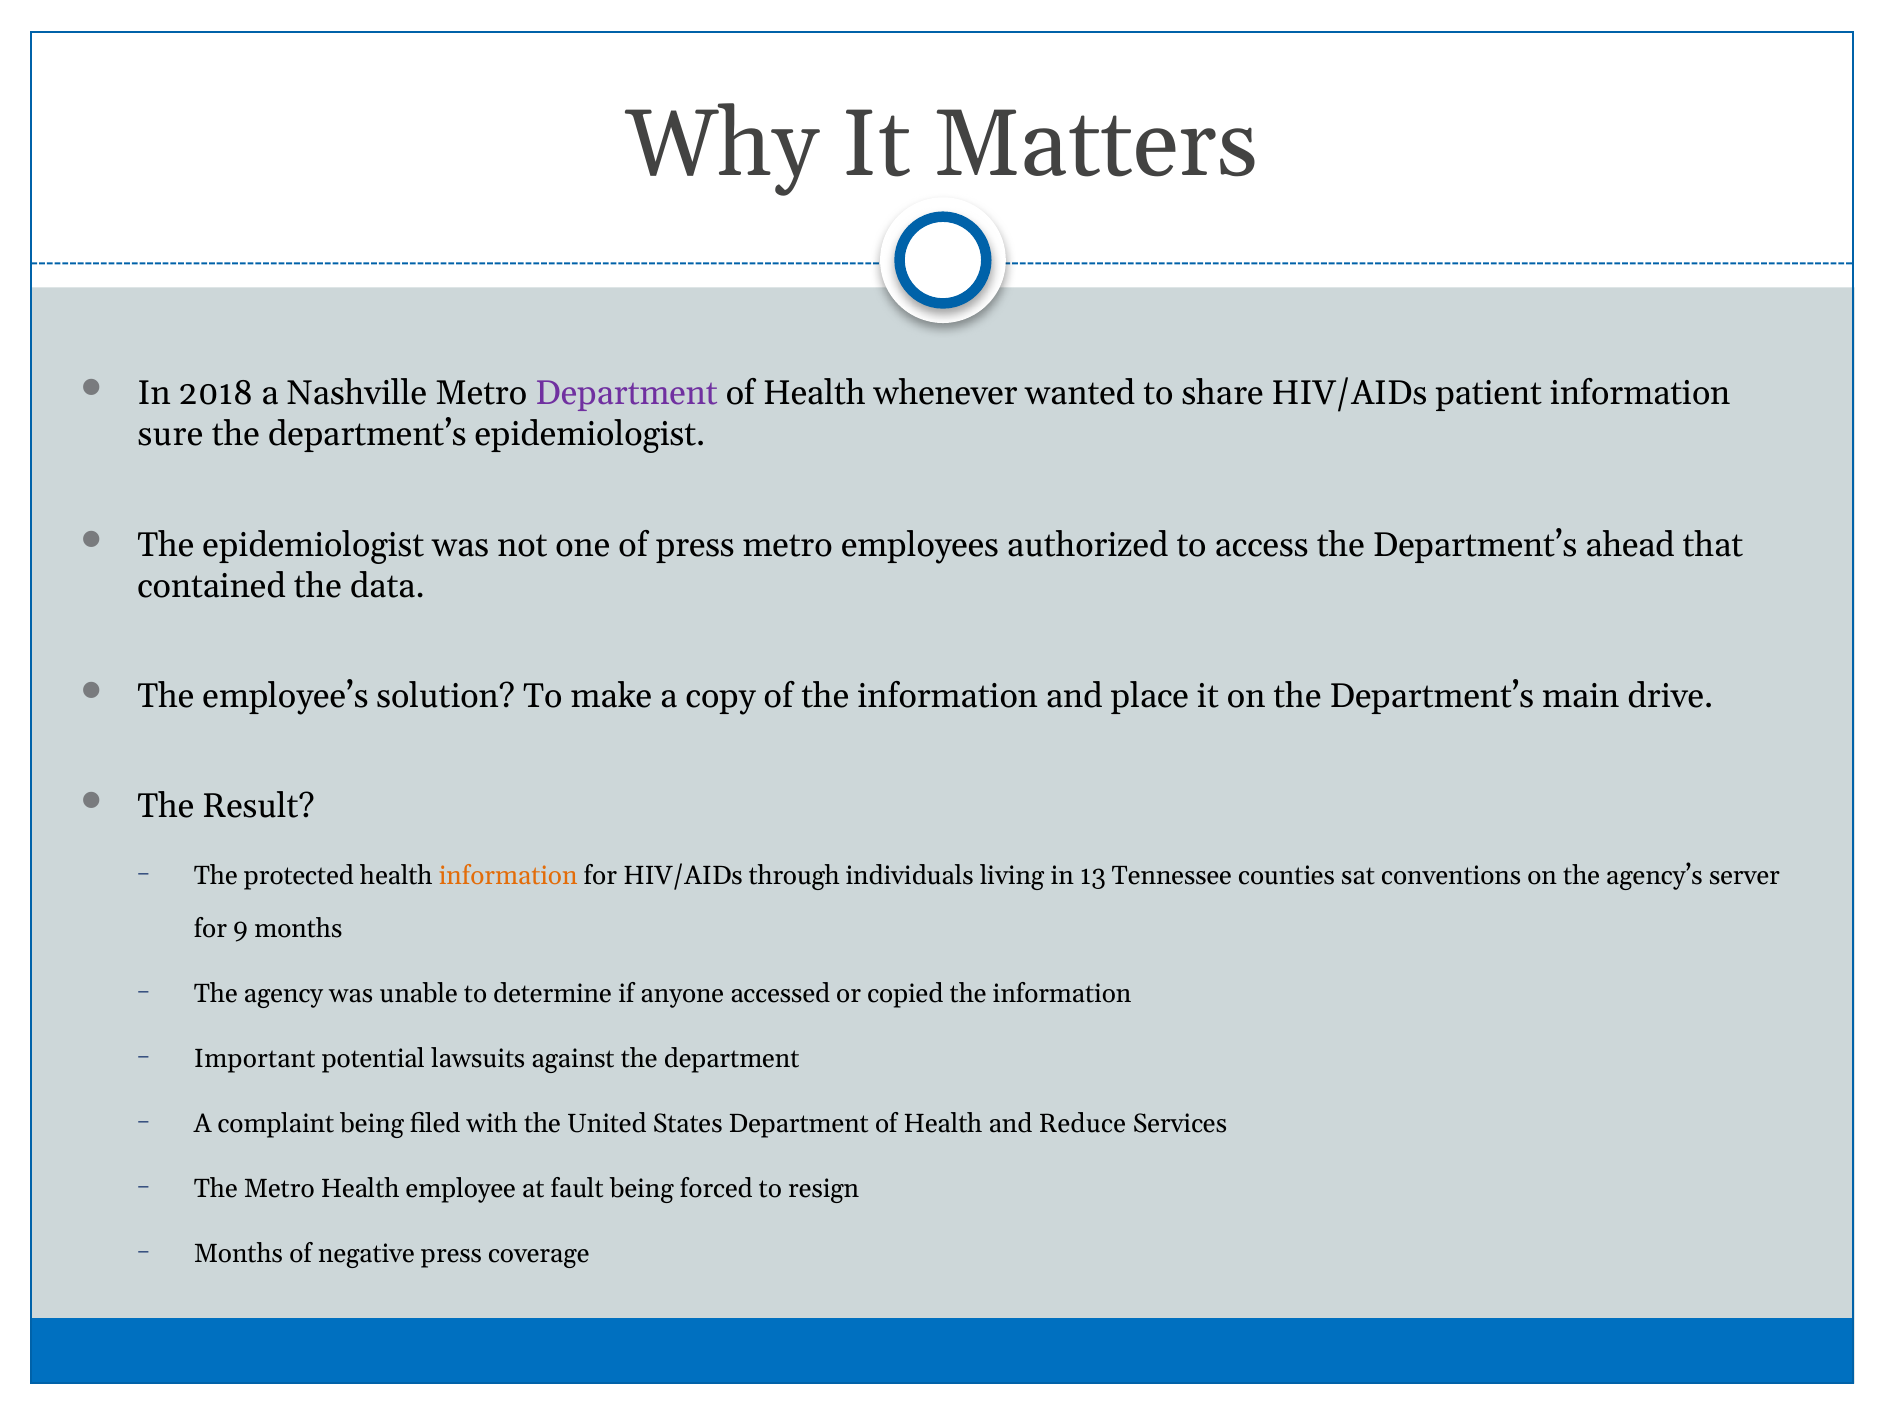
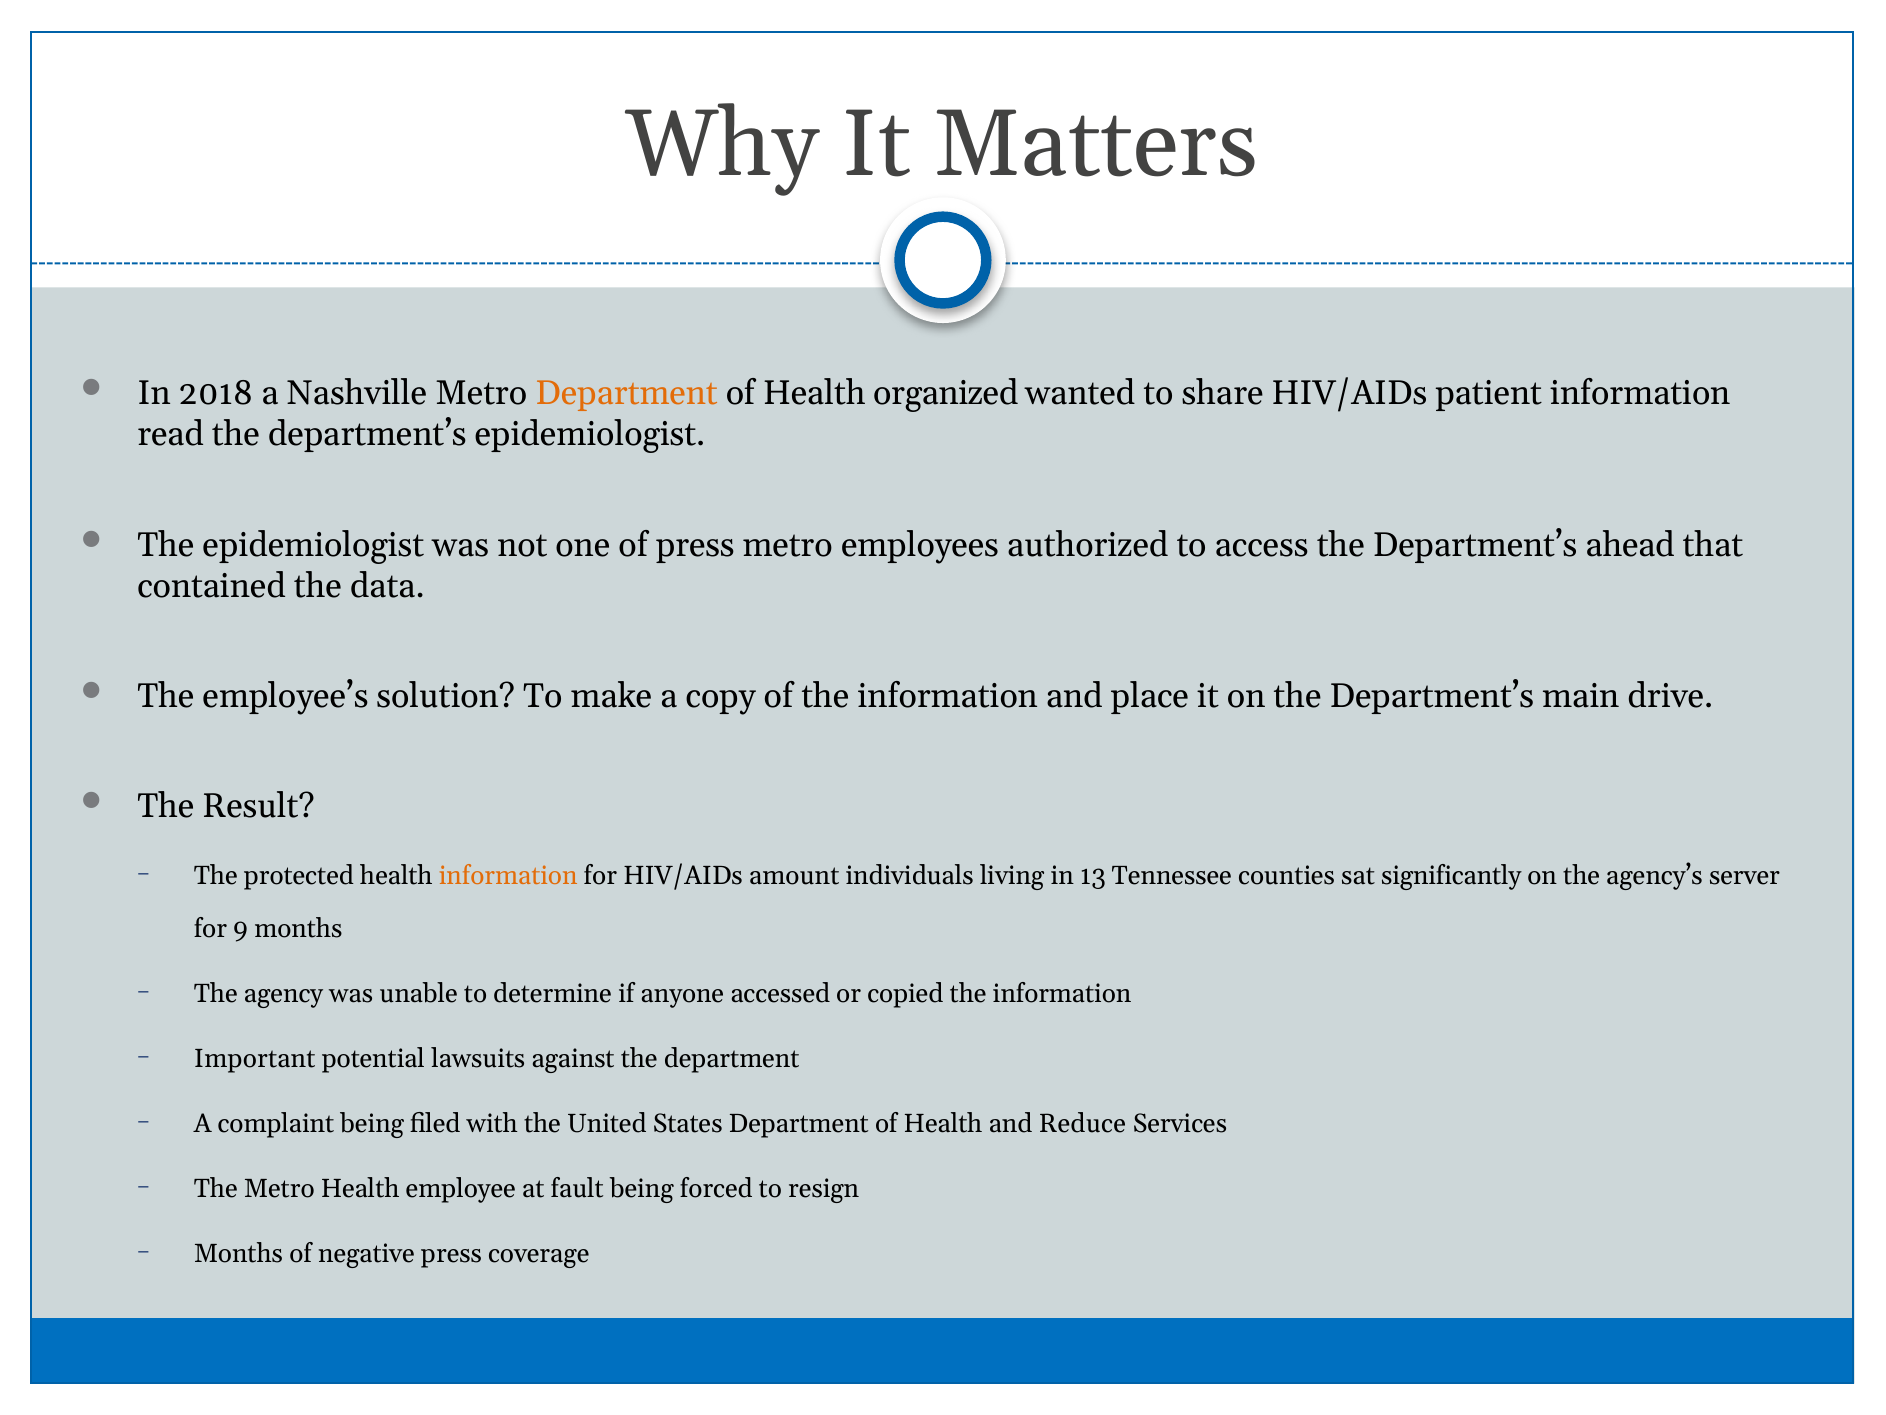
Department colour: purple -> orange (627, 394)
whenever: whenever -> organized (946, 394)
sure: sure -> read (171, 434)
through: through -> amount (794, 875)
conventions: conventions -> significantly (1451, 875)
